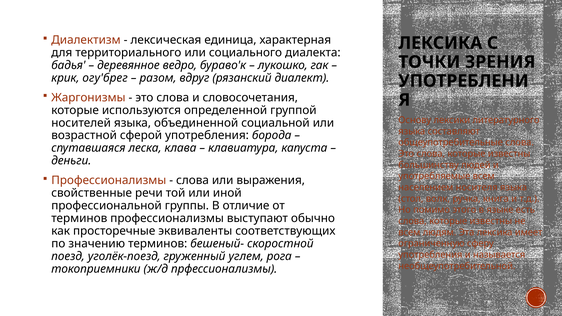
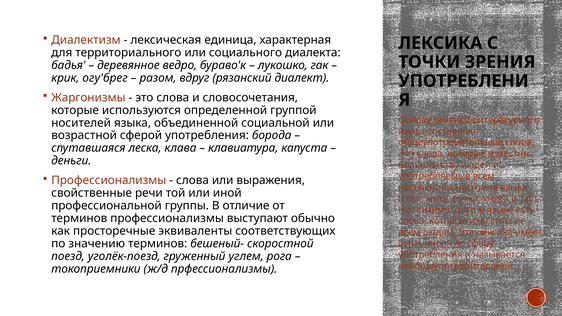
волк: волк -> жить (438, 199)
